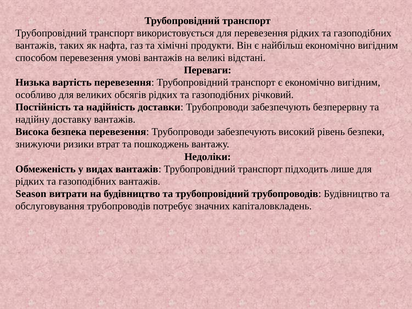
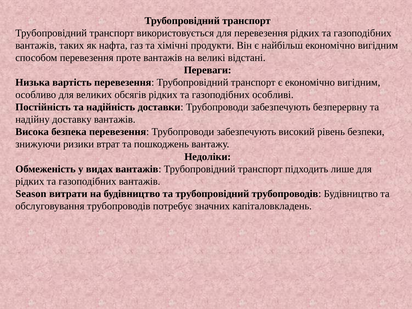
умові: умові -> проте (128, 58)
річковий: річковий -> особливі (273, 95)
